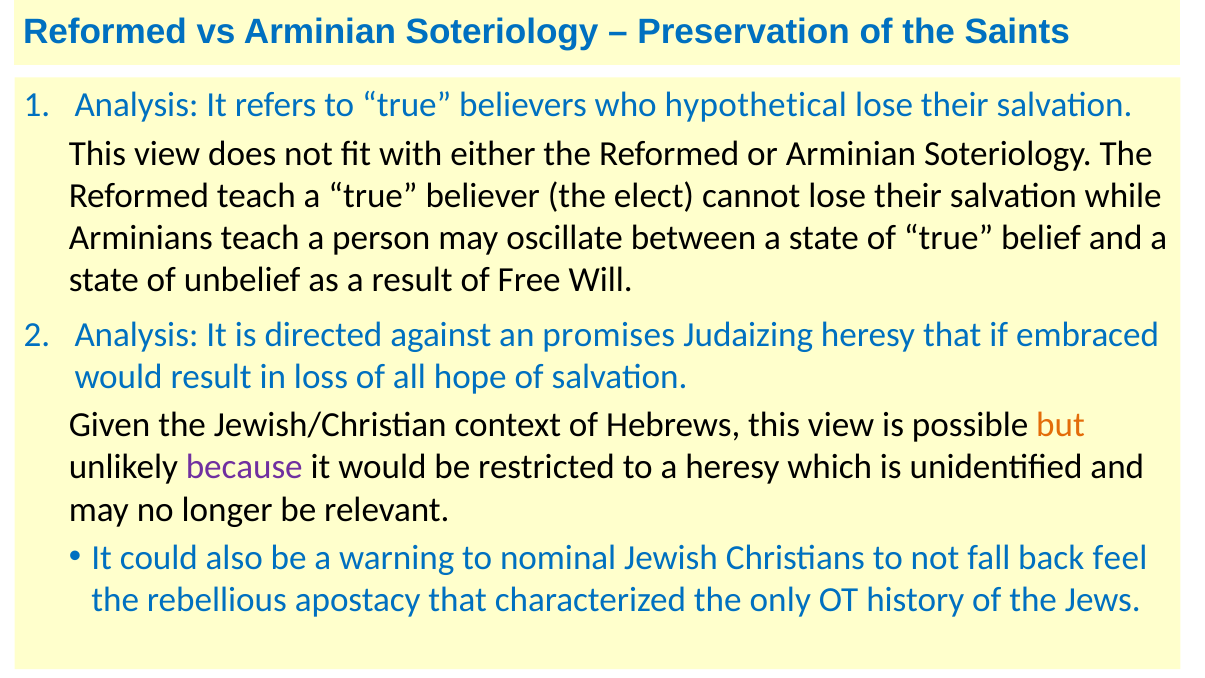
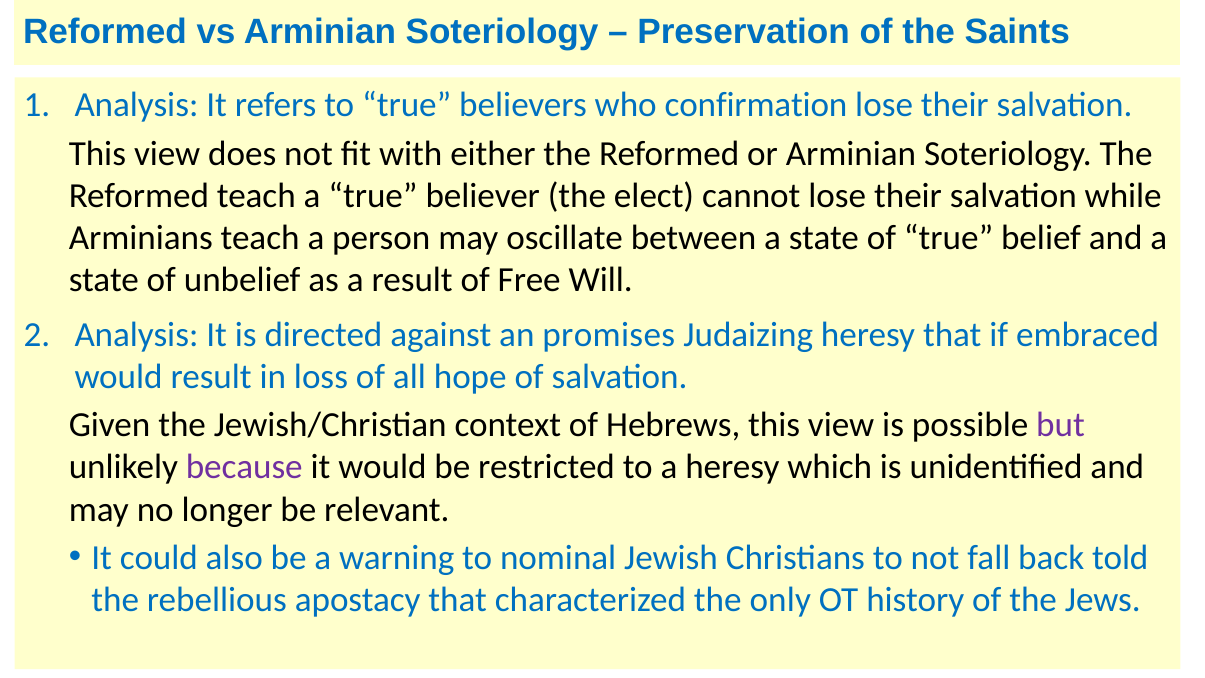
hypothetical: hypothetical -> confirmation (756, 105)
but colour: orange -> purple (1061, 425)
feel: feel -> told (1120, 558)
